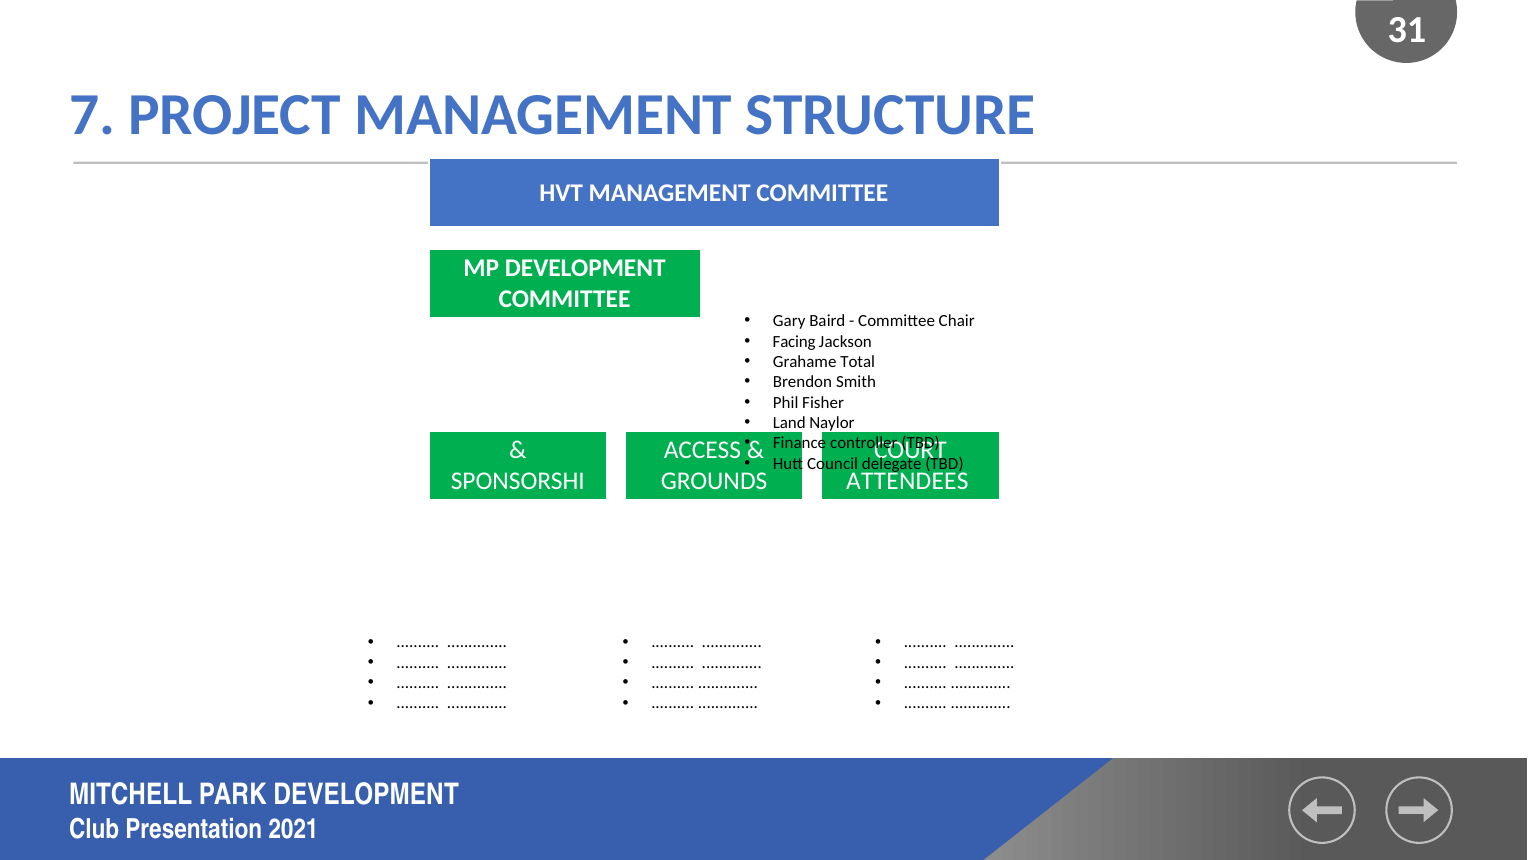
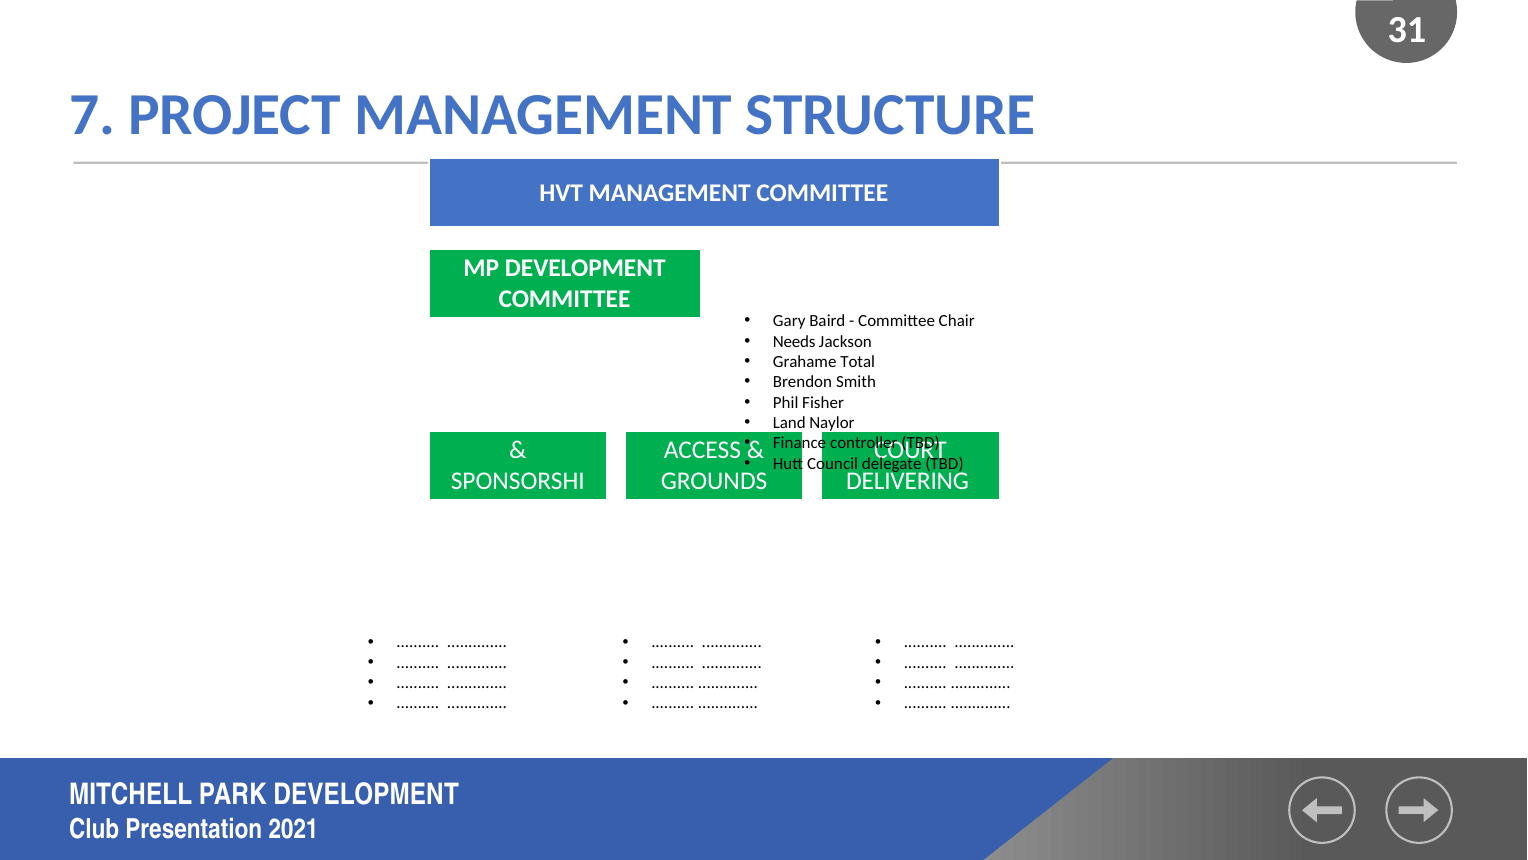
Facing: Facing -> Needs (794, 341)
ATTENDEES: ATTENDEES -> DELIVERING (908, 481)
